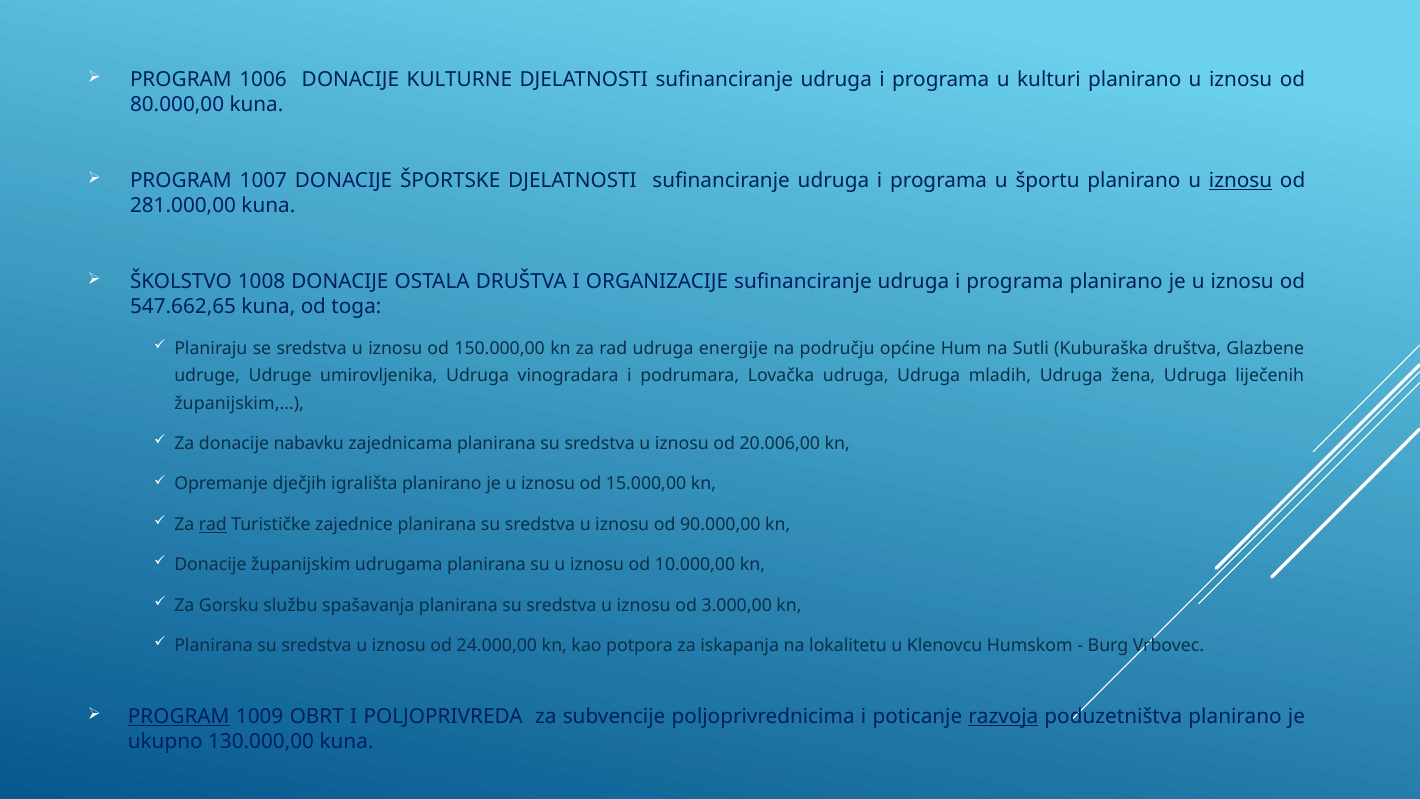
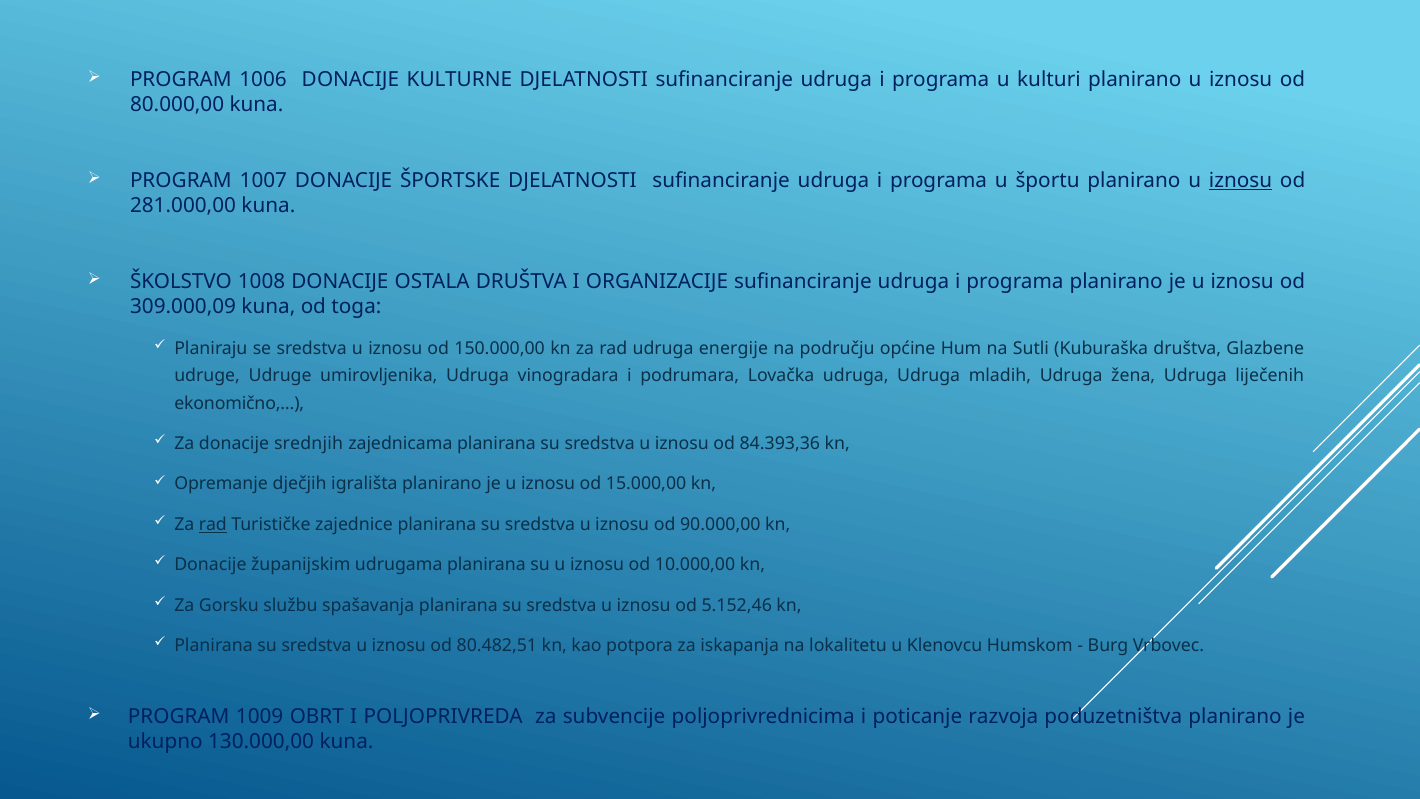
547.662,65: 547.662,65 -> 309.000,09 (183, 307)
županijskim,…: županijskim,… -> ekonomično,… (239, 403)
nabavku: nabavku -> srednjih (309, 443)
20.006,00: 20.006,00 -> 84.393,36 (780, 443)
3.000,00: 3.000,00 -> 5.152,46 (737, 605)
24.000,00: 24.000,00 -> 80.482,51 (497, 646)
PROGRAM underline: present -> none (179, 716)
razvoja underline: present -> none (1003, 716)
